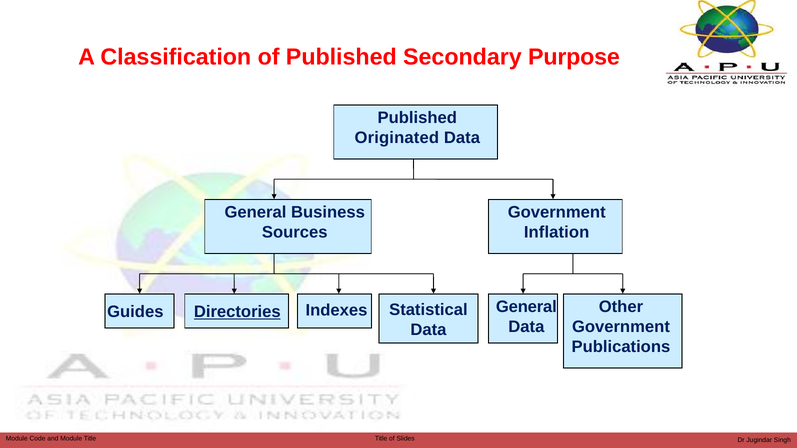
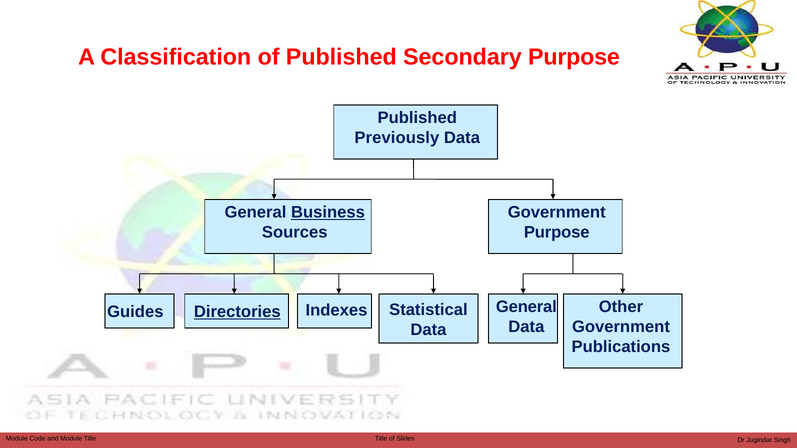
Originated: Originated -> Previously (397, 138)
Business underline: none -> present (328, 212)
Inflation: Inflation -> Purpose (557, 232)
